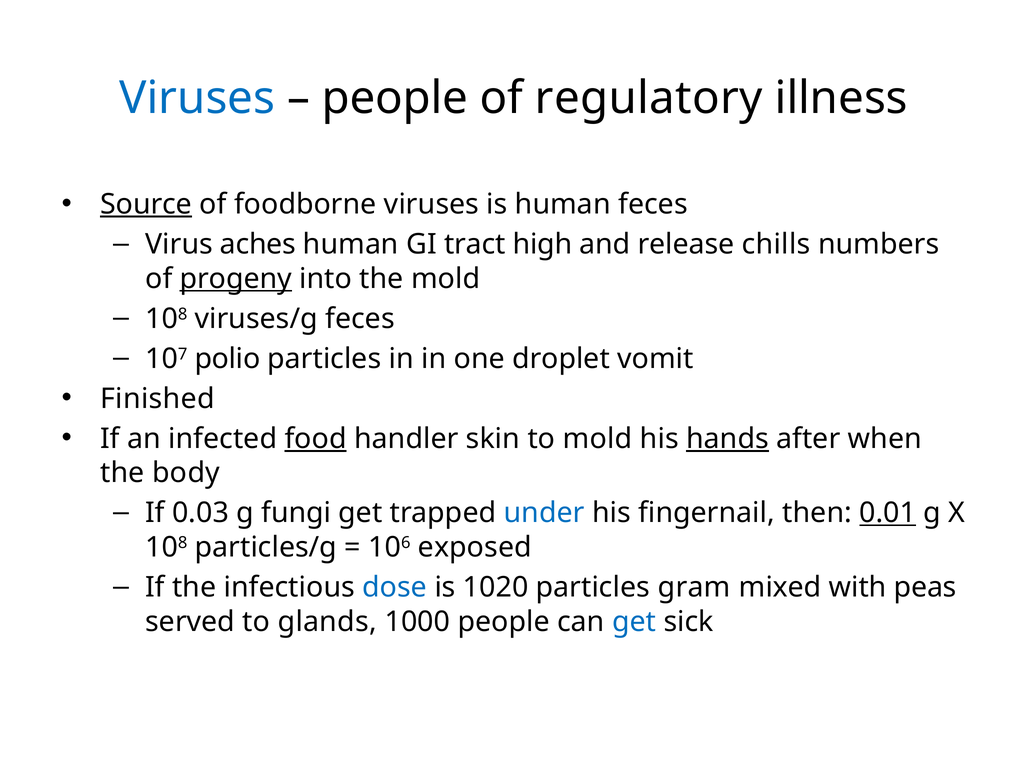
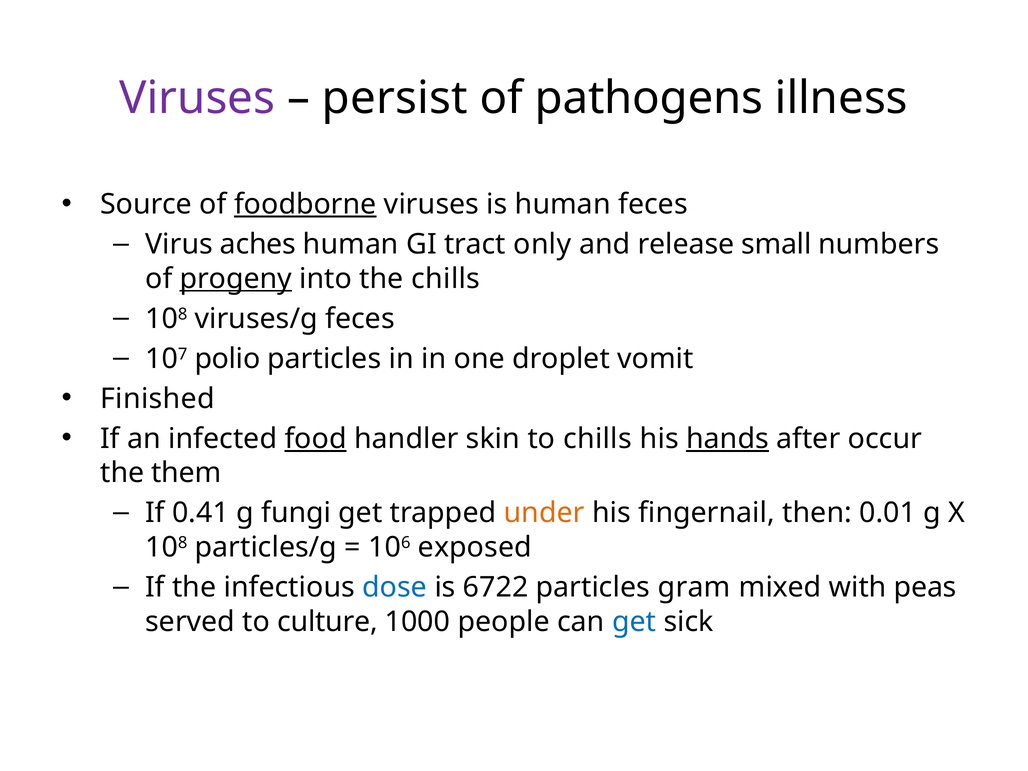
Viruses colour: blue -> purple (197, 98)
people: people -> persist (395, 98)
regulatory: regulatory -> pathogens (649, 98)
Source underline: present -> none (146, 204)
foodborne underline: none -> present (305, 204)
high: high -> only (542, 244)
chills: chills -> small (776, 244)
the mold: mold -> chills (446, 279)
to mold: mold -> chills (597, 439)
when: when -> occur (885, 439)
body: body -> them (186, 473)
0.03: 0.03 -> 0.41 (200, 513)
under colour: blue -> orange (544, 513)
0.01 underline: present -> none (888, 513)
1020: 1020 -> 6722 (496, 587)
glands: glands -> culture (328, 622)
